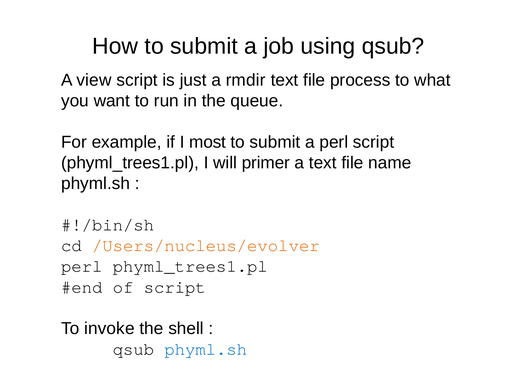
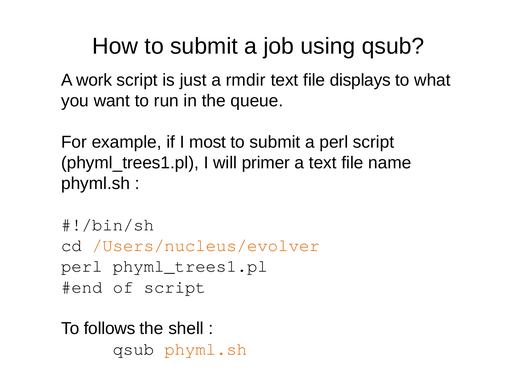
view: view -> work (94, 80)
process: process -> displays (360, 80)
invoke: invoke -> follows (110, 328)
phyml.sh colour: blue -> orange (206, 349)
